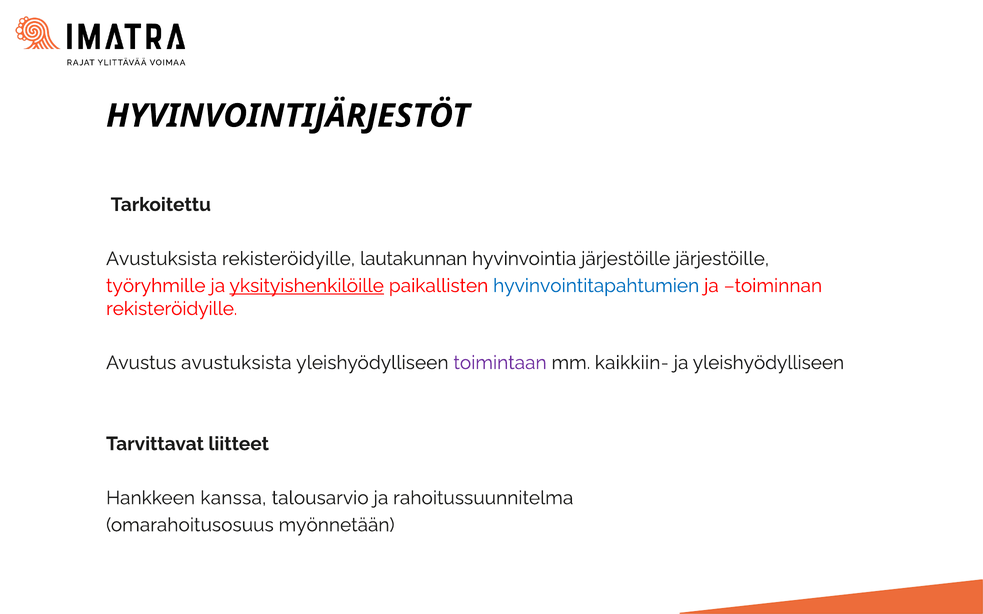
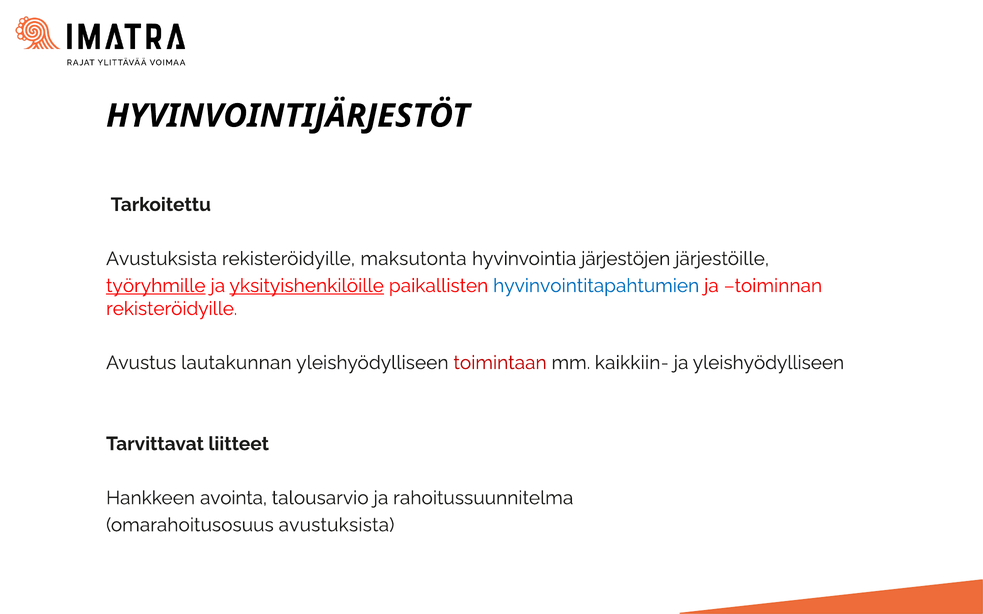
lautakunnan: lautakunnan -> maksutonta (413, 259)
hyvinvointia järjestöille: järjestöille -> järjestöjen (626, 259)
työryhmille underline: none -> present (156, 286)
Avustus avustuksista: avustuksista -> lautakunnan (236, 363)
toimintaan colour: purple -> red (500, 363)
kanssa: kanssa -> avointa (234, 498)
omarahoitusosuus myönnetään: myönnetään -> avustuksista (336, 525)
